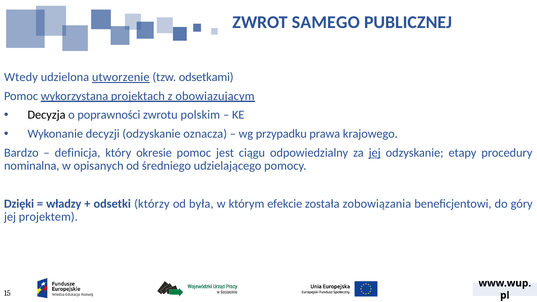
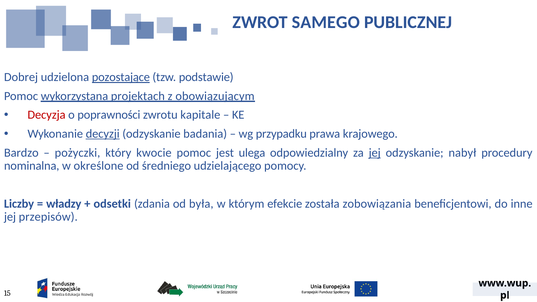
Wtedy: Wtedy -> Dobrej (21, 77)
utworzenie: utworzenie -> pozostające (121, 77)
odsetkami: odsetkami -> podstawie (206, 77)
Decyzja colour: black -> red (47, 115)
polskim: polskim -> kapitale (200, 115)
decyzji underline: none -> present (103, 134)
oznacza: oznacza -> badania (205, 134)
definicja: definicja -> pożyczki (78, 153)
okresie: okresie -> kwocie (154, 153)
ciągu: ciągu -> ulega (252, 153)
etapy: etapy -> nabył (462, 153)
opisanych: opisanych -> określone (99, 166)
Dzięki: Dzięki -> Liczby (19, 204)
którzy: którzy -> zdania (152, 204)
góry: góry -> inne (522, 204)
projektem: projektem -> przepisów (48, 217)
